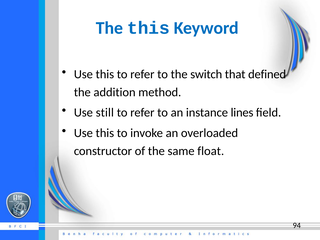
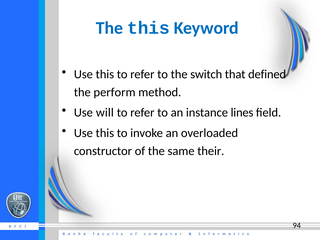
addition: addition -> perform (115, 92)
still: still -> will (105, 113)
float: float -> their (211, 151)
